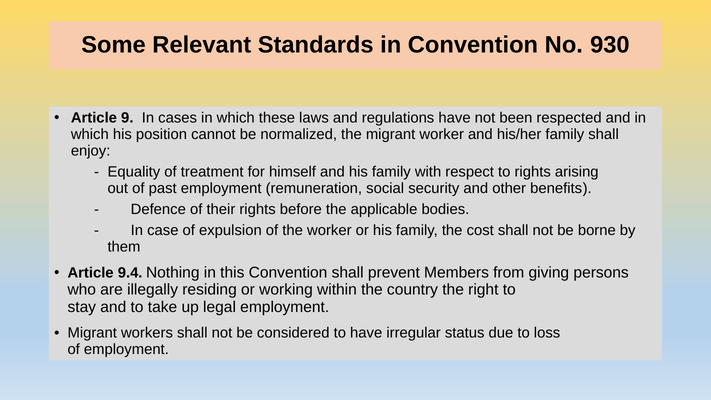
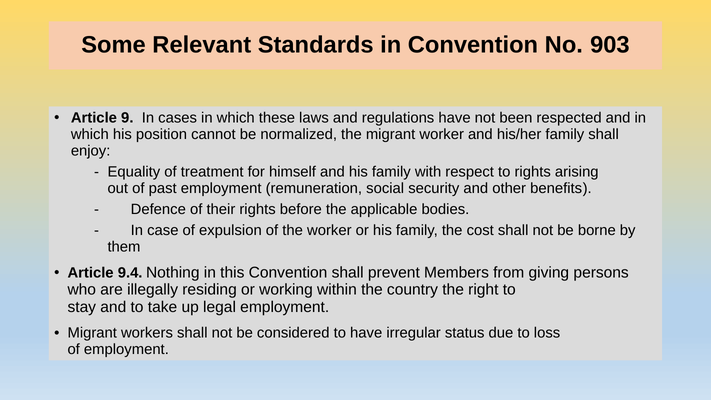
930: 930 -> 903 (610, 45)
